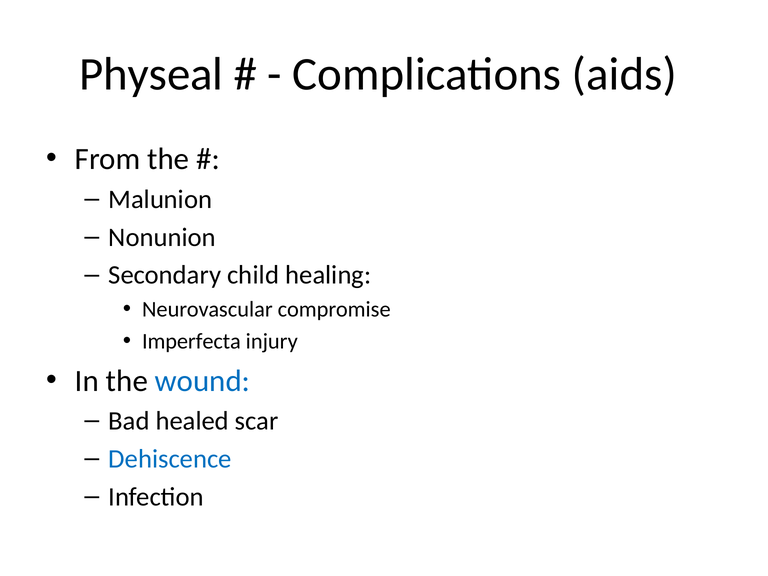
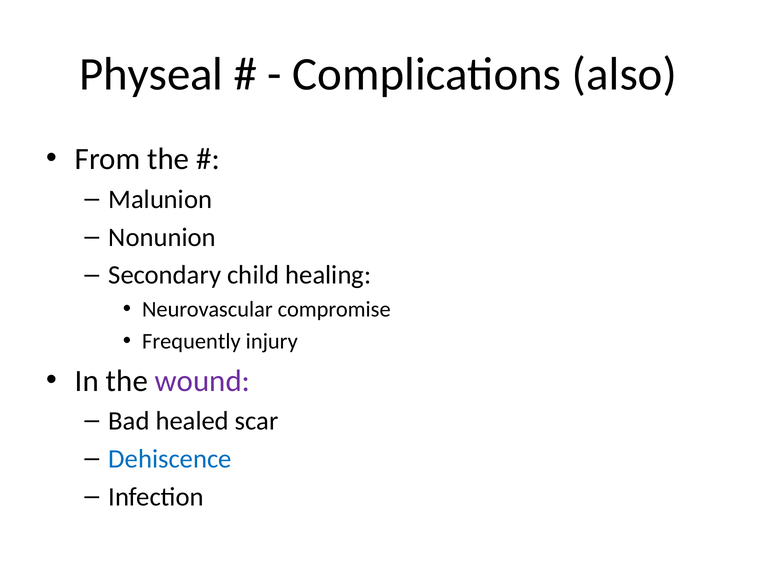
aids: aids -> also (624, 74)
Imperfecta: Imperfecta -> Frequently (191, 341)
wound colour: blue -> purple (202, 381)
